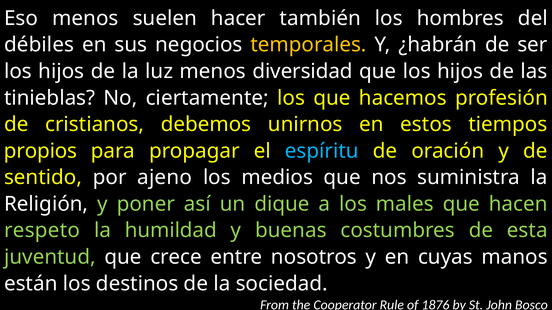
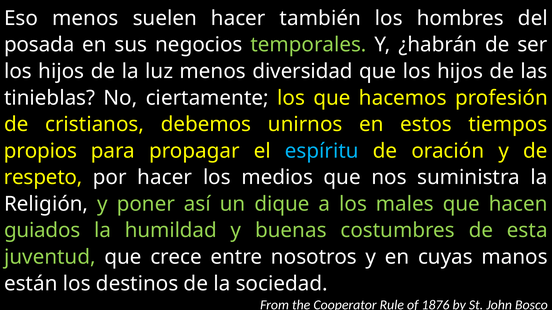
débiles: débiles -> posada (39, 45)
temporales colour: yellow -> light green (309, 45)
sentido: sentido -> respeto (43, 178)
por ajeno: ajeno -> hacer (165, 178)
respeto: respeto -> guiados (42, 231)
